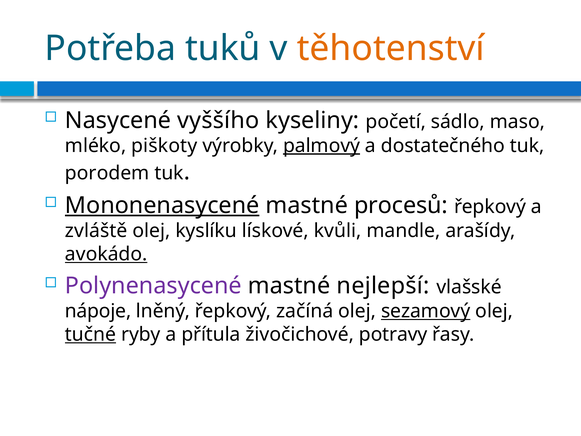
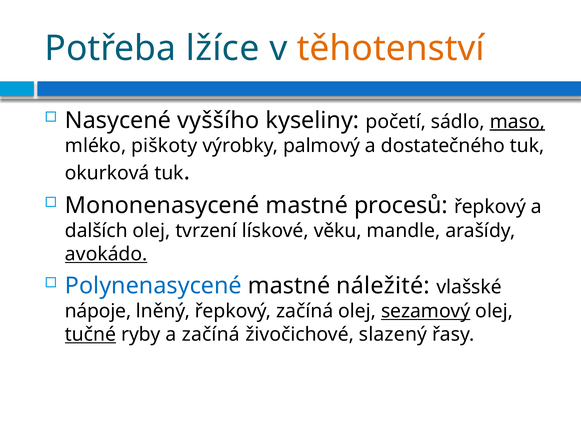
tuků: tuků -> lžíce (223, 48)
maso underline: none -> present (517, 122)
palmový underline: present -> none (322, 146)
porodem: porodem -> okurková (107, 173)
Mononenasycené underline: present -> none (162, 205)
zvláště: zvláště -> dalších (96, 231)
kyslíku: kyslíku -> tvrzení (206, 231)
kvůli: kvůli -> věku (338, 231)
Polynenasycené colour: purple -> blue (153, 286)
nejlepší: nejlepší -> náležité (383, 286)
a přítula: přítula -> začíná (211, 334)
potravy: potravy -> slazený (393, 334)
